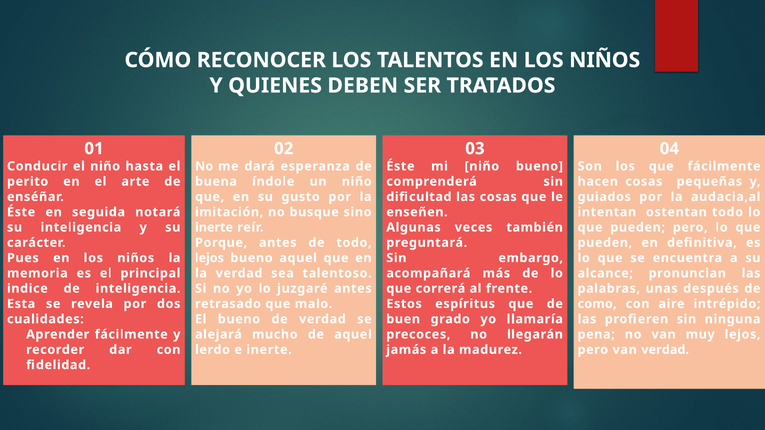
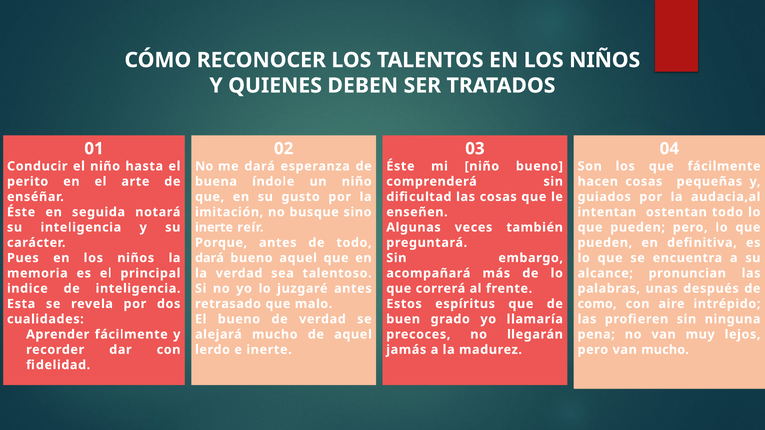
lejos: lejos -> dará (209, 258)
van verdad: verdad -> mucho (665, 350)
